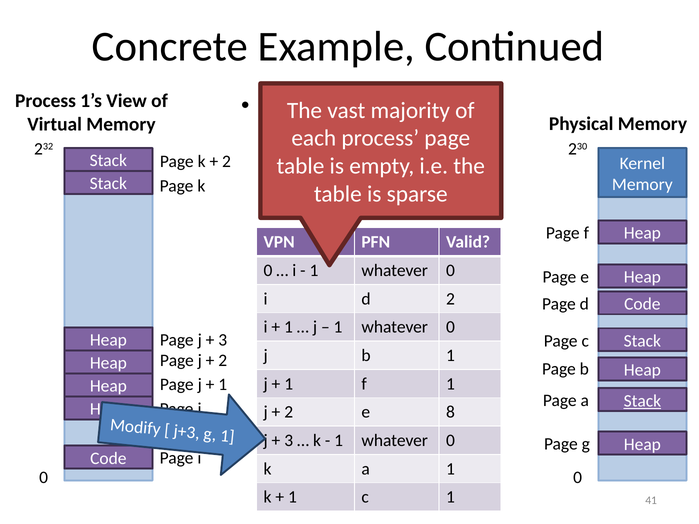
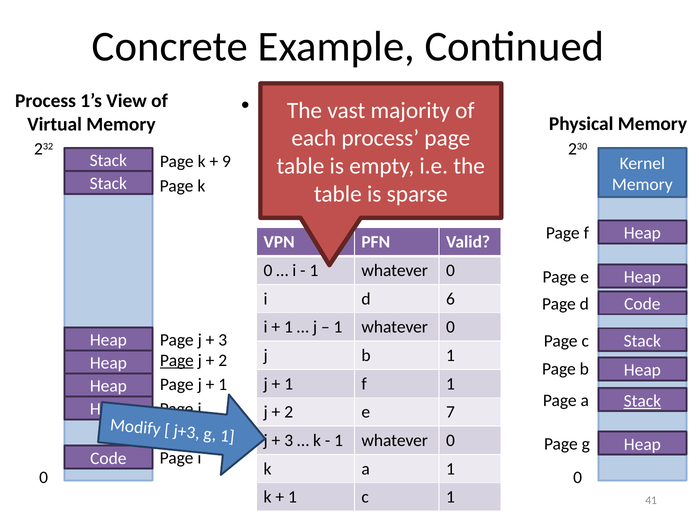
2: 2 -> 9 (227, 162)
d 2: 2 -> 6 (451, 299)
Page underline: none -> present (177, 361)
e 8: 8 -> 7 (451, 412)
